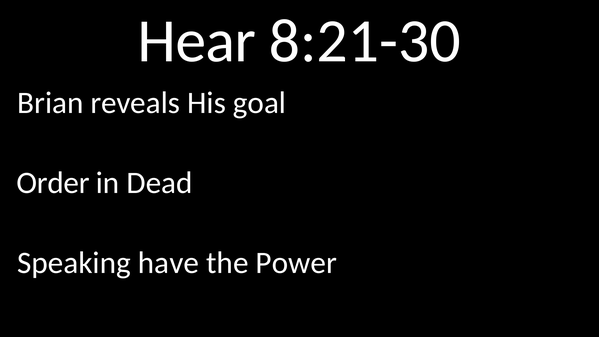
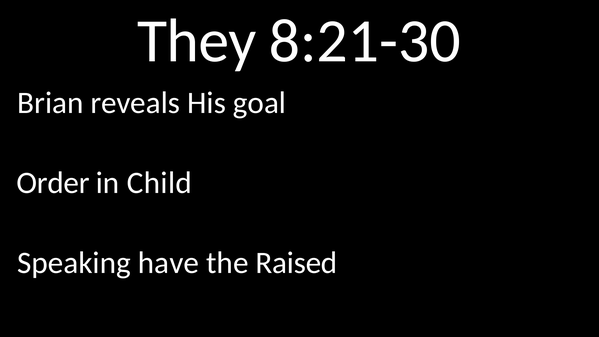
Hear: Hear -> They (197, 41)
Dead: Dead -> Child (159, 183)
Power: Power -> Raised (296, 263)
